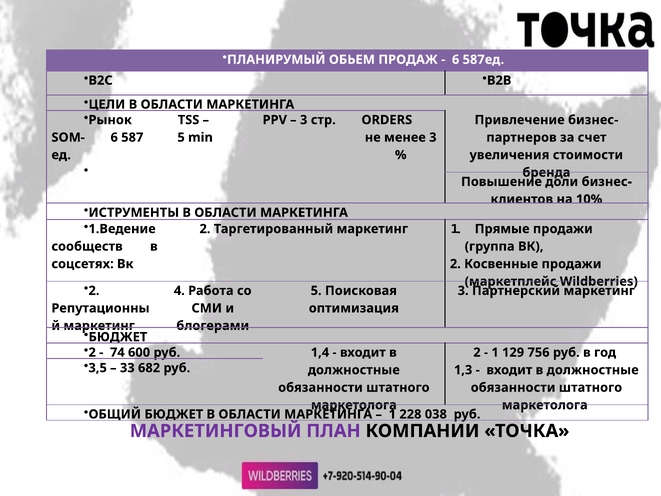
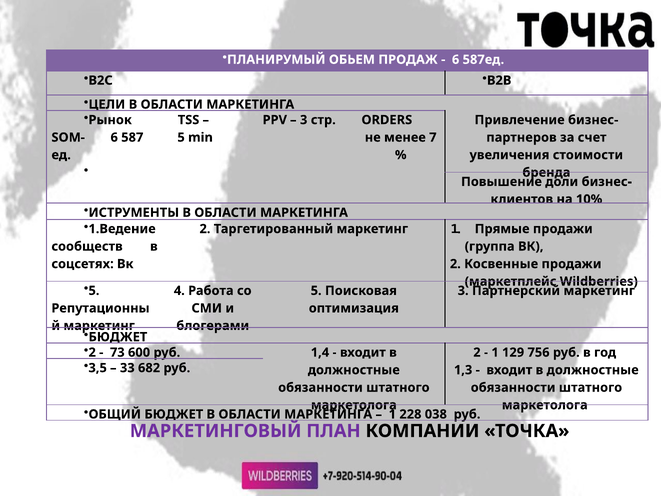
менее 3: 3 -> 7 (433, 137)
2: 2 -> 5 (94, 291)
74: 74 -> 73 (117, 352)
